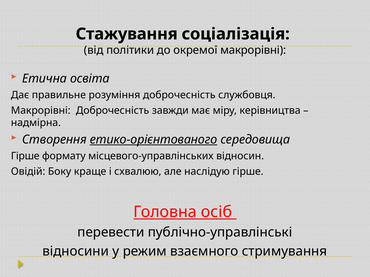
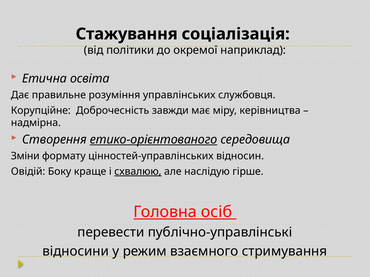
окремої макрорівні: макрорівні -> наприклад (253, 50)
розуміння доброчесність: доброчесність -> управлінських (179, 95)
Макрорівні: Макрорівні -> Корупційне (41, 111)
Гірше: Гірше -> Зміни (25, 156)
місцевого-управлінських: місцевого-управлінських -> цінностей-управлінських (151, 156)
схвалюю underline: none -> present (138, 172)
